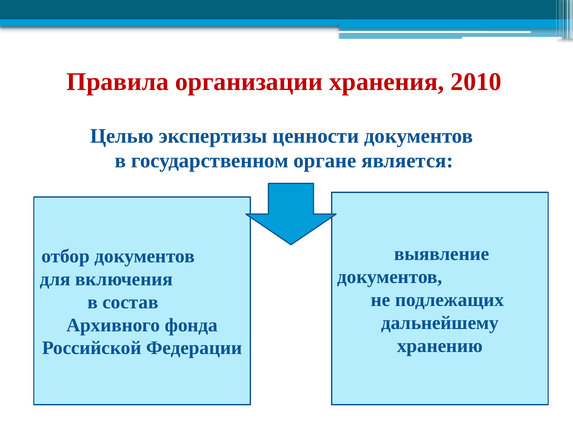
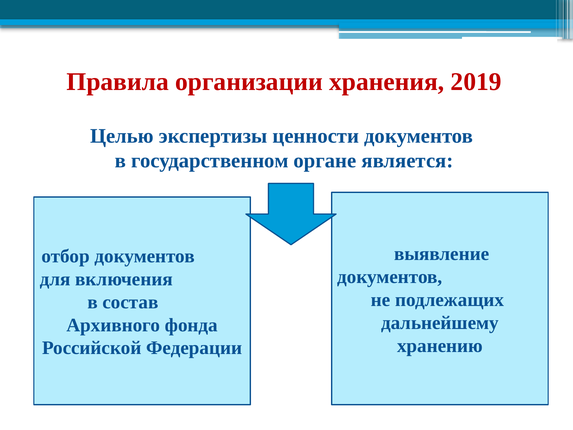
2010: 2010 -> 2019 (476, 82)
